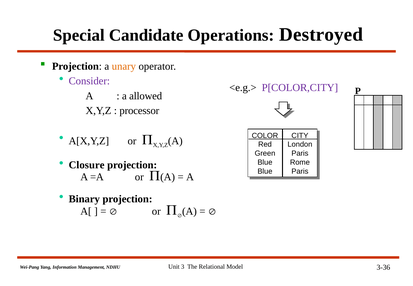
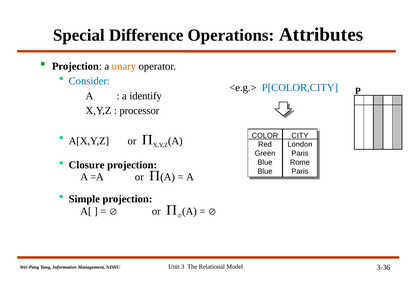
Candidate: Candidate -> Difference (146, 35)
Destroyed: Destroyed -> Attributes (321, 35)
Consider colour: purple -> blue (89, 81)
P[COLOR,CITY colour: purple -> blue (300, 88)
allowed: allowed -> identify (146, 96)
Binary: Binary -> Simple (84, 199)
